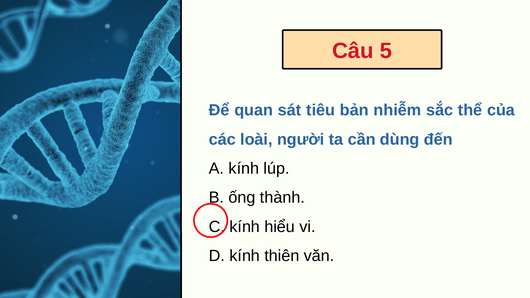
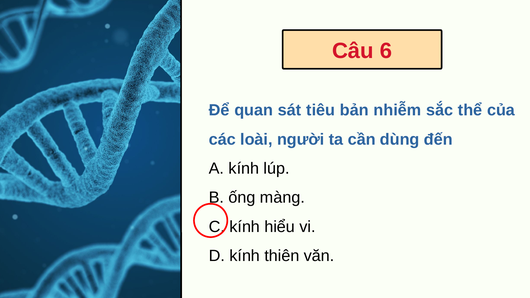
5: 5 -> 6 (386, 51)
thành: thành -> màng (282, 198)
